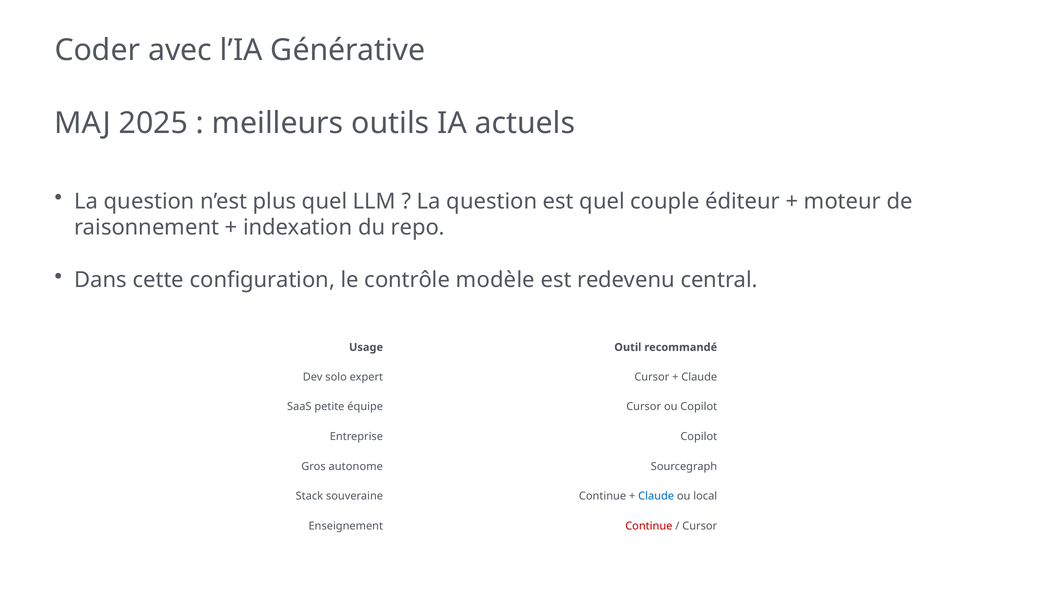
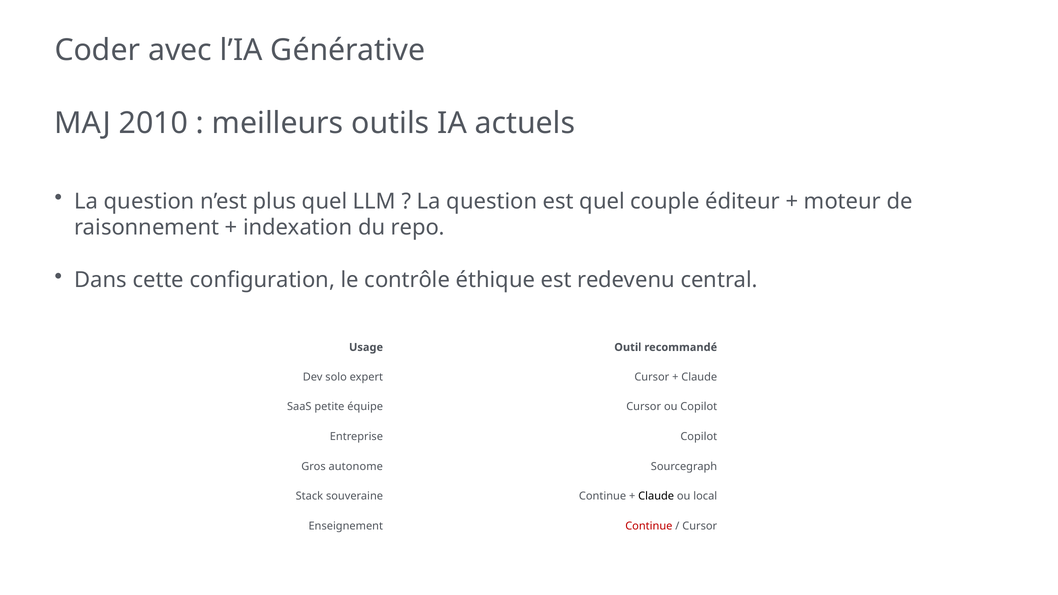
2025: 2025 -> 2010 (153, 123)
modèle: modèle -> éthique (495, 280)
Claude colour: blue -> black (656, 496)
